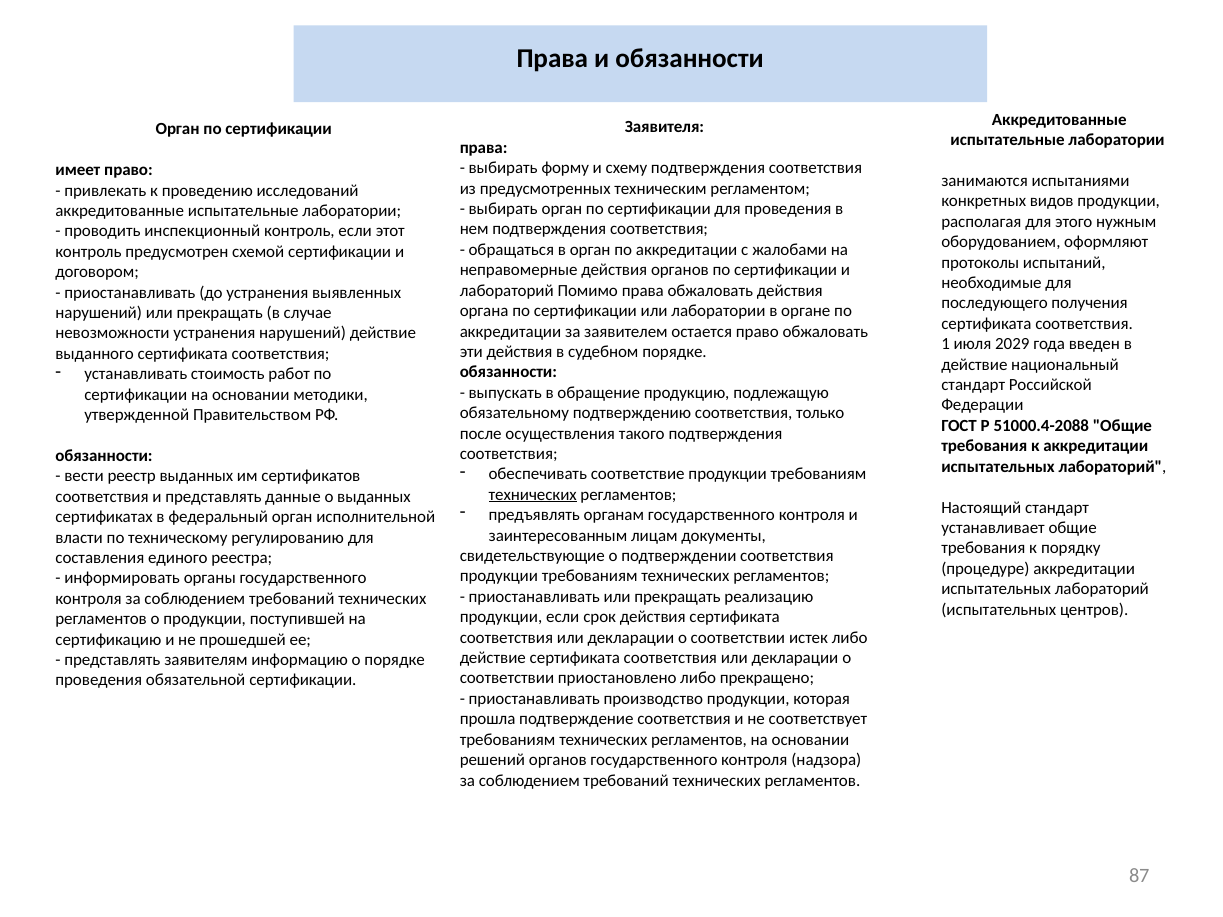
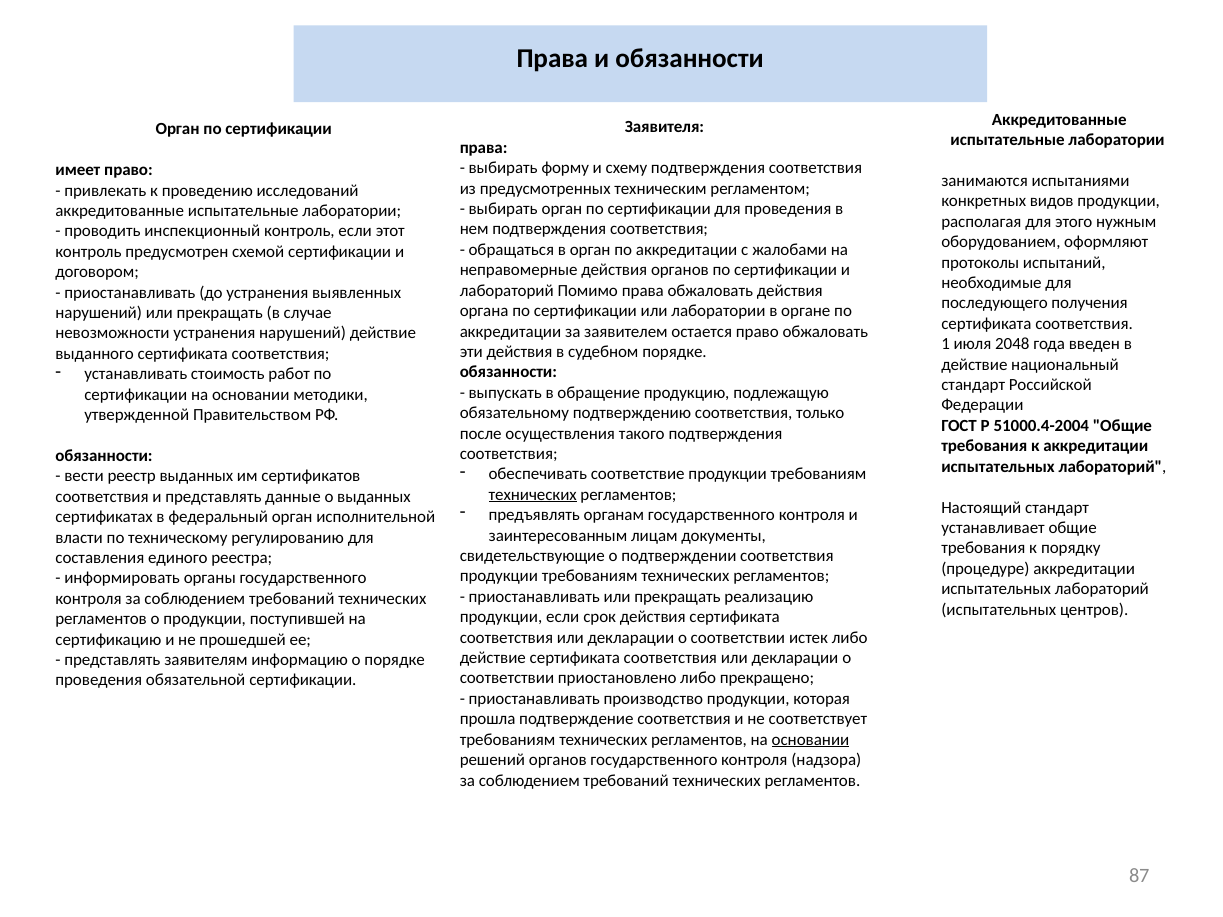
2029: 2029 -> 2048 (1012, 344)
51000.4-2088: 51000.4-2088 -> 51000.4-2004 (1041, 426)
основании underline: none -> present (810, 740)
